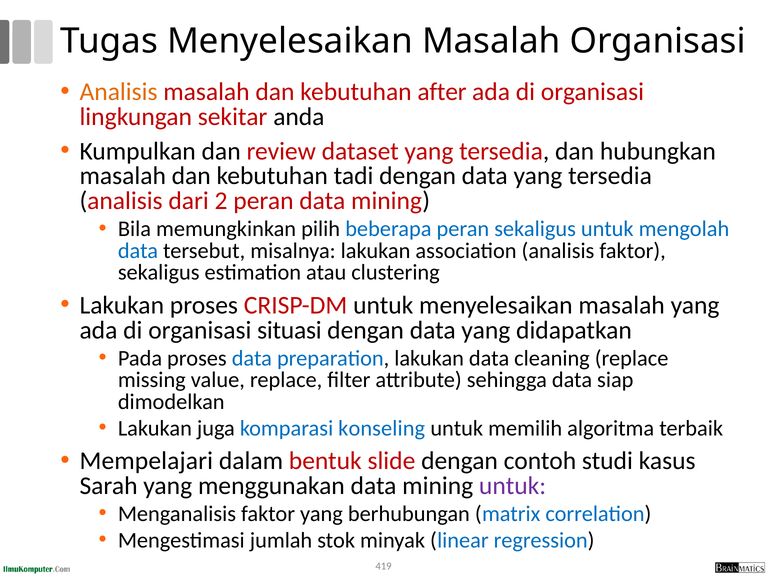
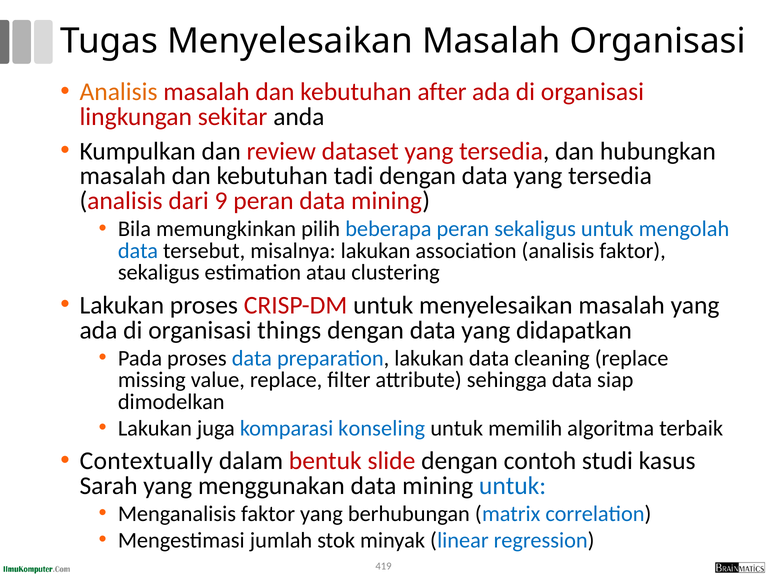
2: 2 -> 9 (221, 201)
situasi: situasi -> things (289, 330)
Mempelajari: Mempelajari -> Contextually (146, 461)
untuk colour: purple -> blue (513, 486)
